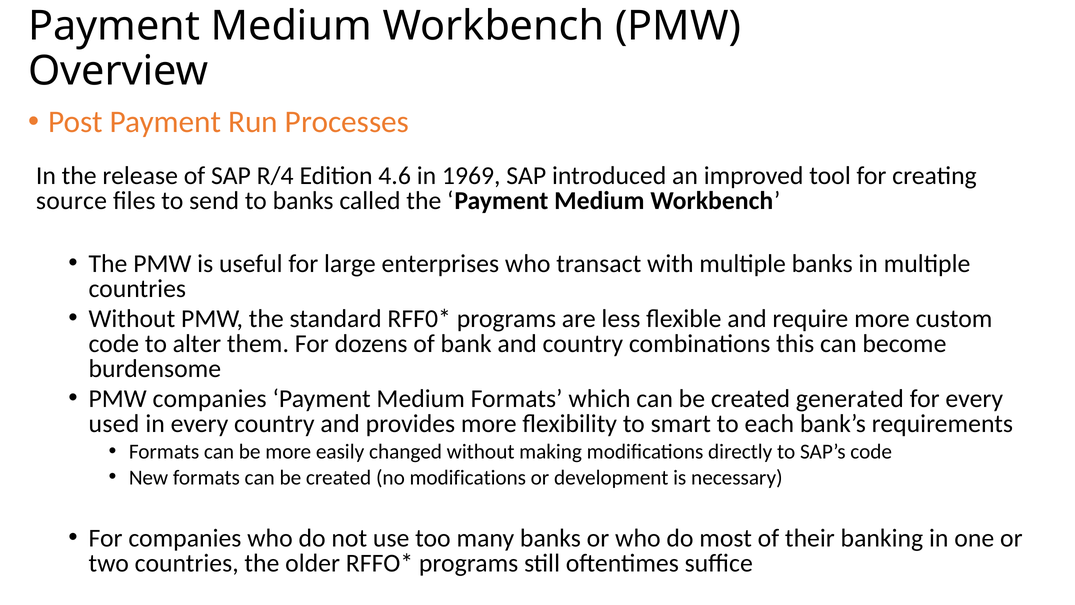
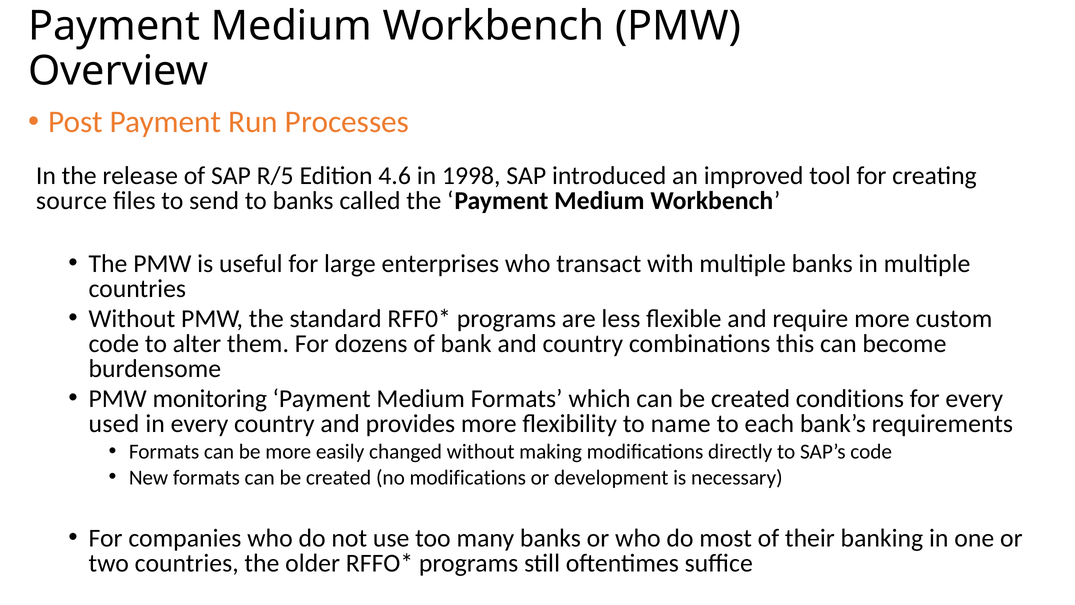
R/4: R/4 -> R/5 (275, 176)
1969: 1969 -> 1998 (471, 176)
PMW companies: companies -> monitoring (210, 399)
generated: generated -> conditions (850, 399)
smart: smart -> name (681, 424)
